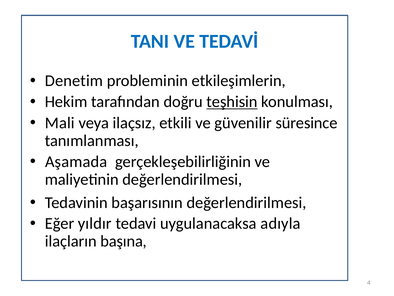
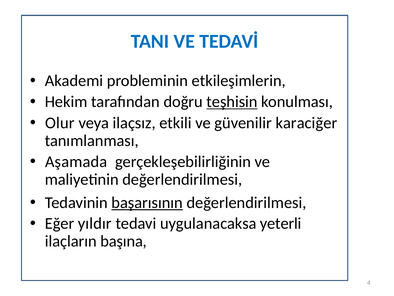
Denetim: Denetim -> Akademi (74, 81)
Mali: Mali -> Olur (60, 123)
süresince: süresince -> karaciğer (306, 123)
başarısının underline: none -> present (147, 202)
adıyla: adıyla -> yeterli (281, 223)
